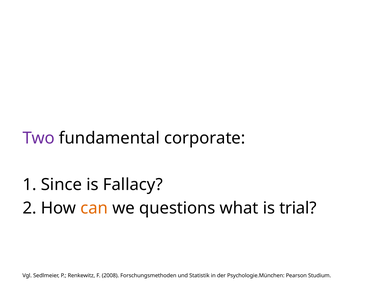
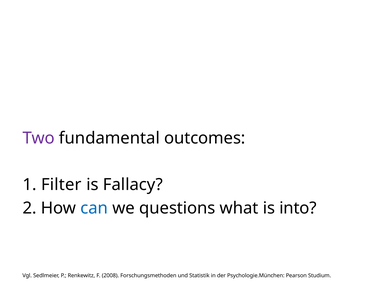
corporate: corporate -> outcomes (205, 138)
Since: Since -> Filter (61, 185)
can colour: orange -> blue (94, 208)
trial: trial -> into (298, 208)
